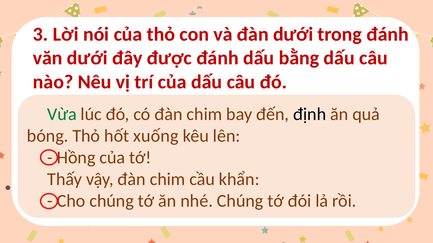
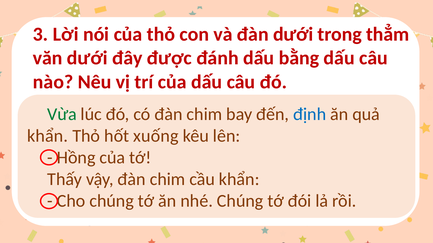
trong đánh: đánh -> thẳm (388, 34)
định colour: black -> blue (310, 115)
bóng: bóng -> khẩn (48, 136)
